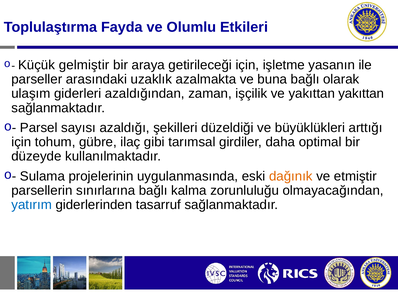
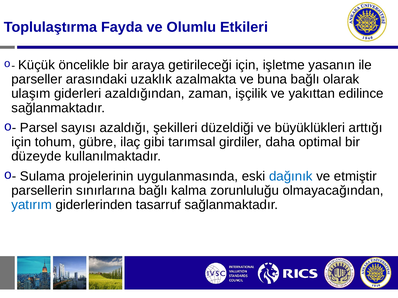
gelmiştir: gelmiştir -> öncelikle (84, 65)
yakıttan yakıttan: yakıttan -> edilince (361, 94)
dağınık colour: orange -> blue (291, 176)
